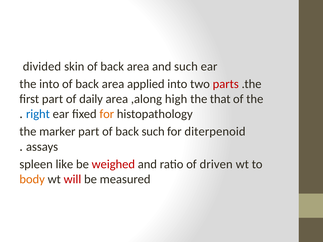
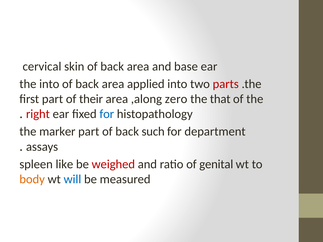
divided: divided -> cervical (42, 67)
and such: such -> base (186, 67)
daily: daily -> their (91, 99)
high: high -> zero (176, 99)
right colour: blue -> red (38, 114)
for colour: orange -> blue (107, 114)
diterpenoid: diterpenoid -> department (215, 132)
driven: driven -> genital (216, 164)
will colour: red -> blue (72, 179)
